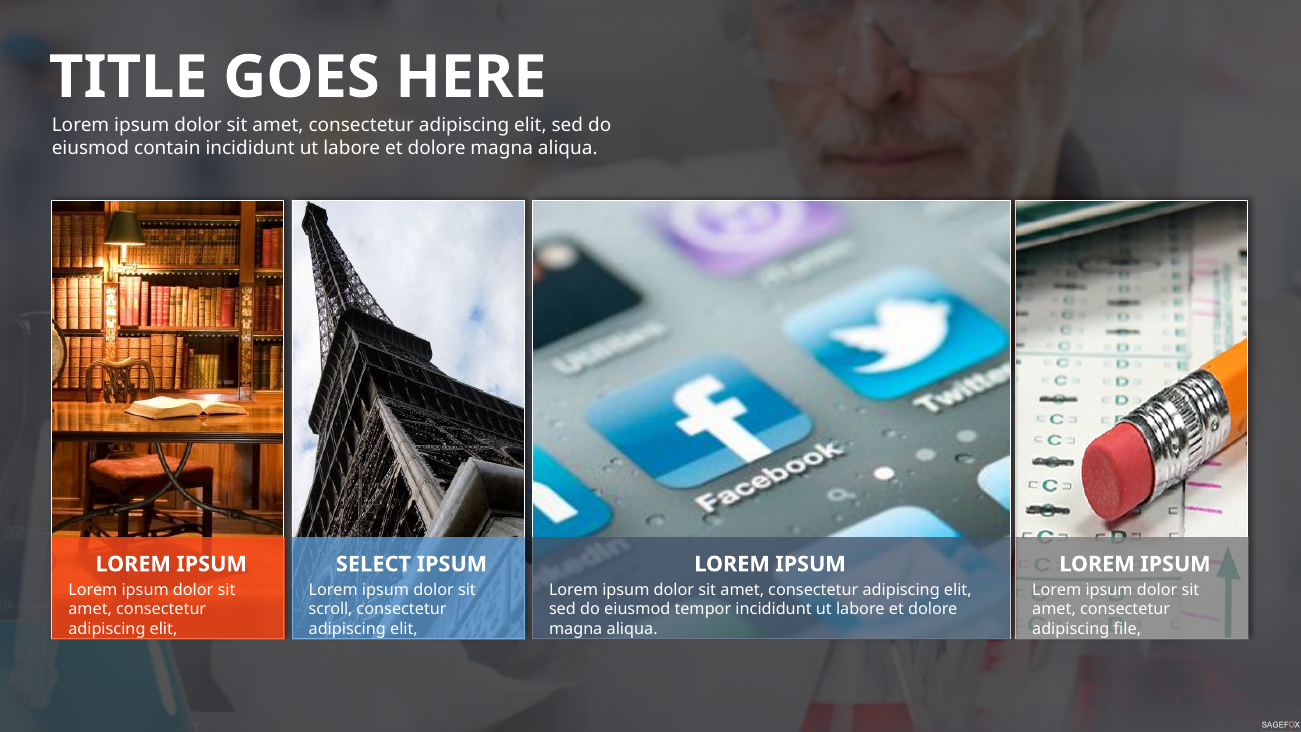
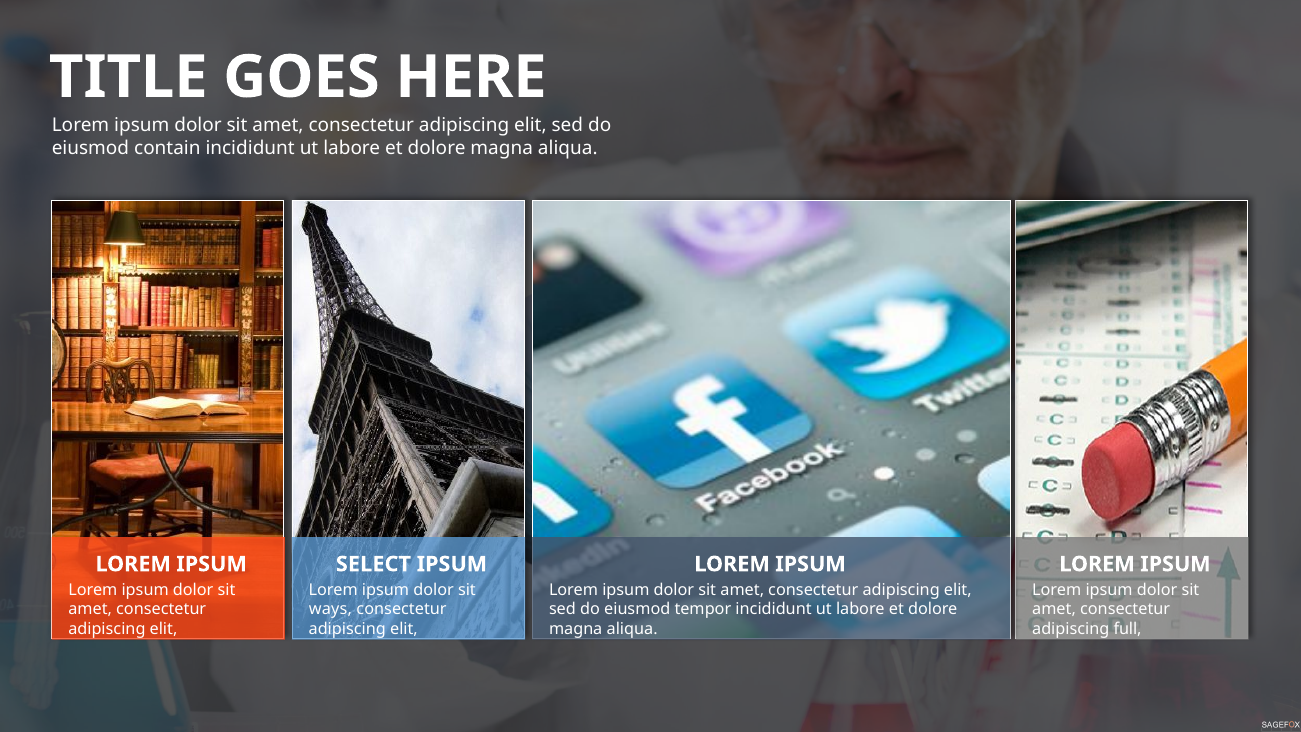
scroll: scroll -> ways (330, 609)
file: file -> full (1128, 629)
